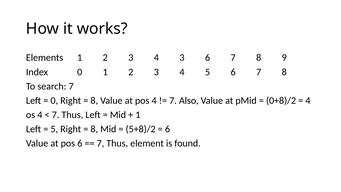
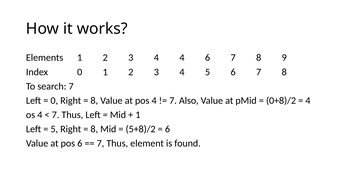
4 3: 3 -> 4 (182, 58)
